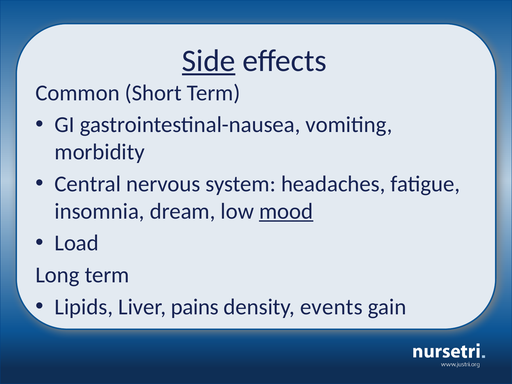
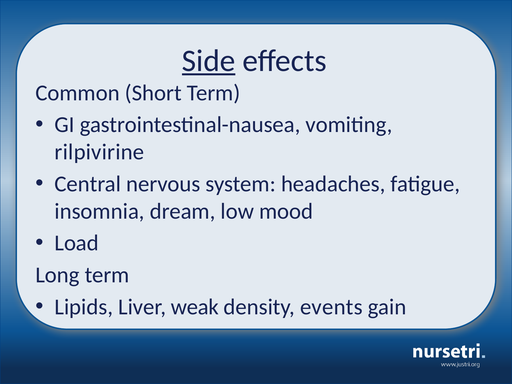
morbidity: morbidity -> rilpivirine (99, 152)
mood underline: present -> none (286, 211)
pains: pains -> weak (195, 307)
